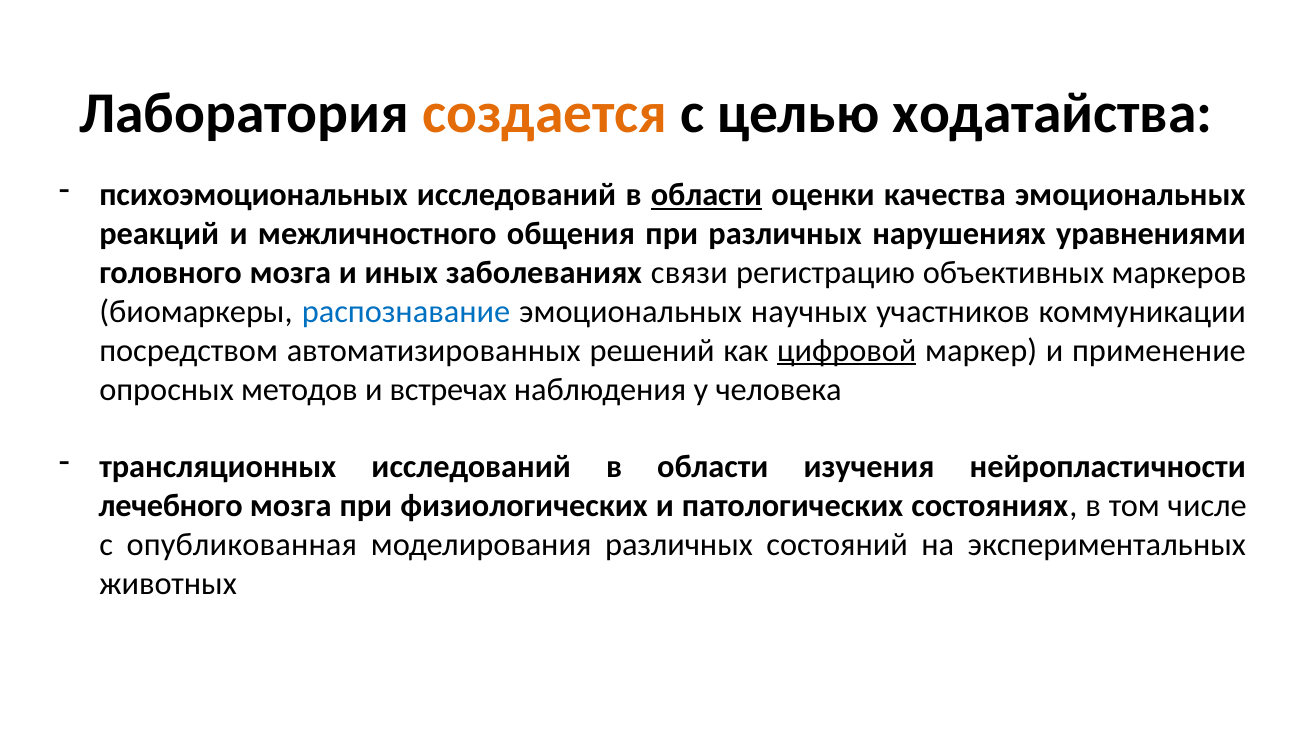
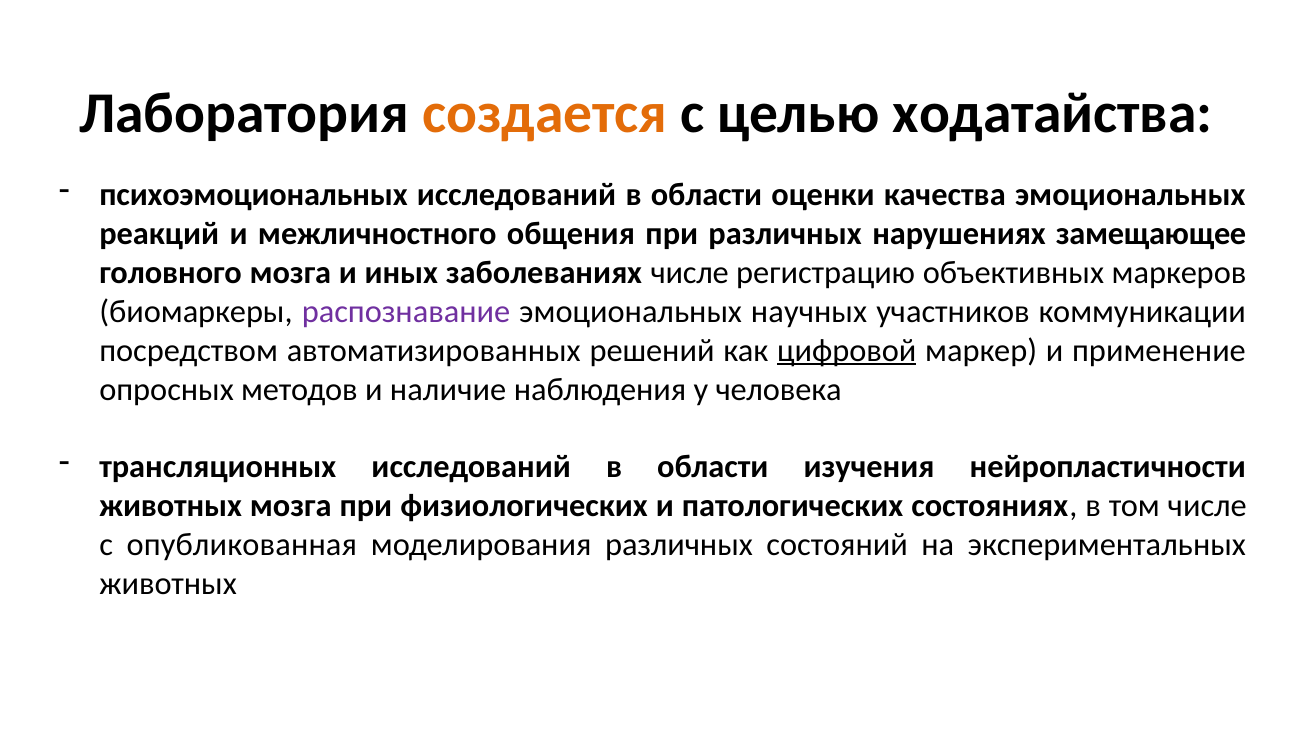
области underline: present -> none (707, 195)
уравнениями: уравнениями -> замещающее (1151, 234)
заболеваниях связи: связи -> числе (690, 273)
распознавание colour: blue -> purple (406, 312)
встречах: встречах -> наличие (448, 389)
лечебного: лечебного -> животных (171, 506)
